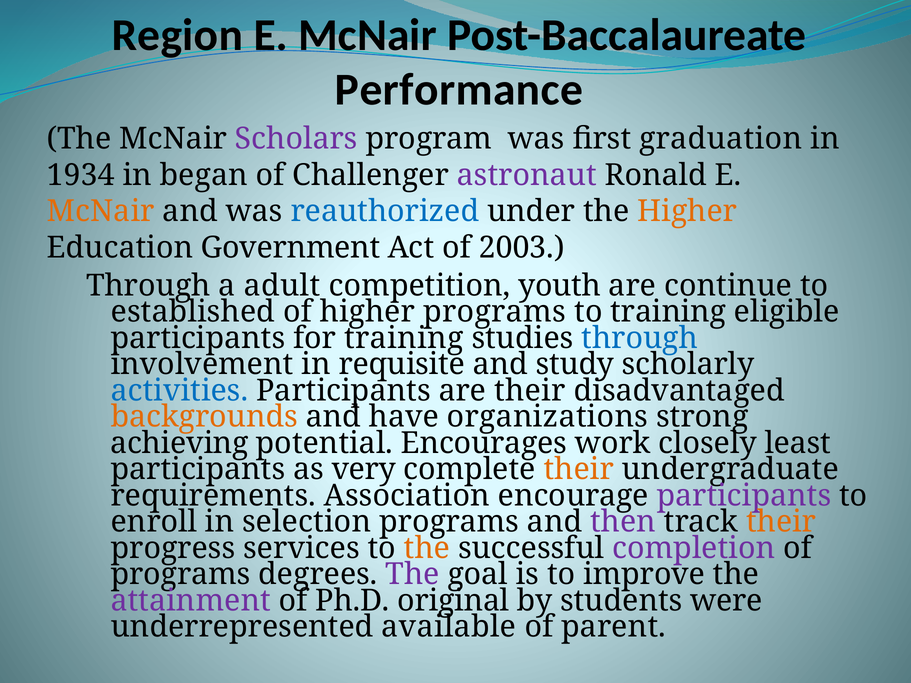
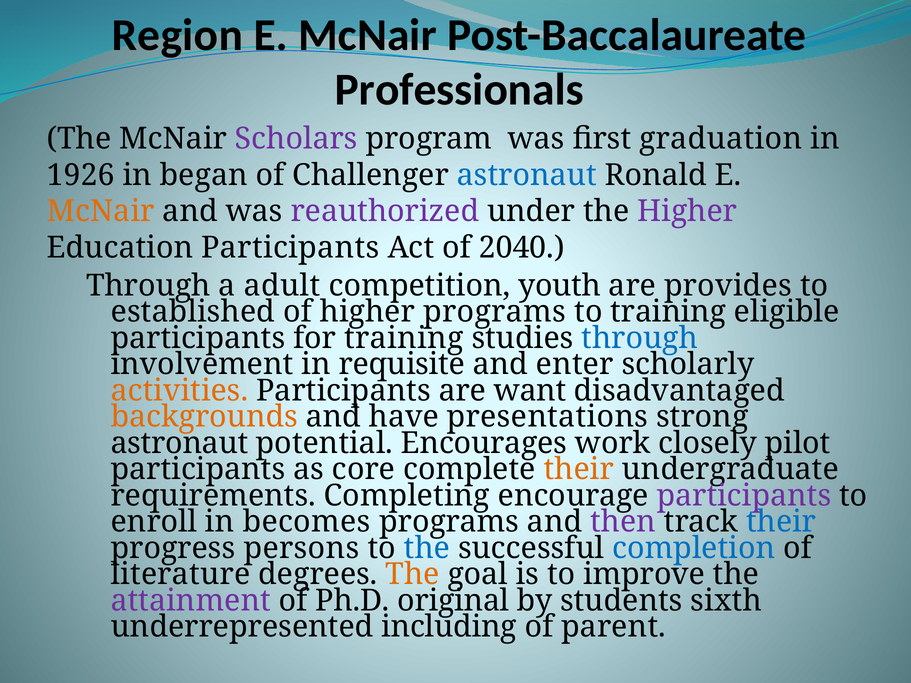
Performance: Performance -> Professionals (459, 90)
1934: 1934 -> 1926 (81, 175)
astronaut colour: purple -> blue (527, 175)
reauthorized colour: blue -> purple (385, 212)
Higher colour: orange -> purple (687, 212)
Education Government: Government -> Participants (290, 248)
2003: 2003 -> 2040 (522, 248)
continue: continue -> provides (728, 286)
study: study -> enter (575, 364)
activities colour: blue -> orange (179, 391)
are their: their -> want (530, 391)
organizations: organizations -> presentations (548, 417)
achieving: achieving -> astronaut (179, 443)
least: least -> pilot (798, 443)
very: very -> core (364, 469)
Association: Association -> Completing (407, 496)
selection: selection -> becomes (307, 522)
their colour: orange -> blue (781, 522)
services: services -> persons (301, 548)
the colour: orange -> blue (427, 548)
completion colour: purple -> blue (694, 548)
programs: programs -> literature (180, 574)
The colour: purple -> orange (413, 574)
were: were -> sixth (726, 601)
available: available -> including (449, 627)
